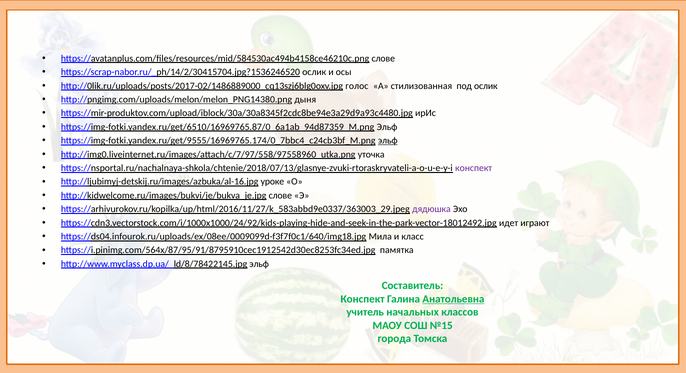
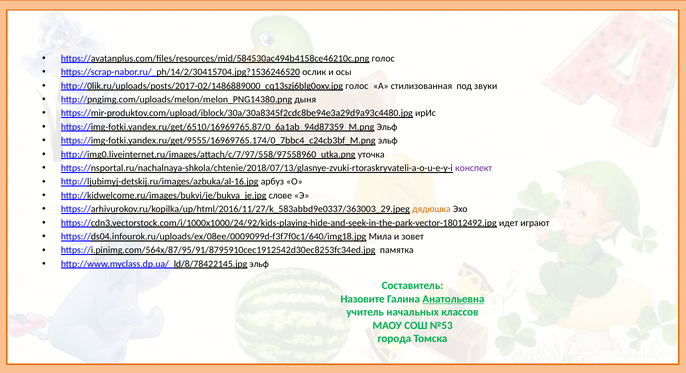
https://avatanplus.com/files/resources/mid/584530ac494b4158ce46210c.png слове: слове -> голос (383, 58)
под ослик: ослик -> звуки (486, 86)
эльф underline: present -> none (388, 141)
уроке: уроке -> арбуз (272, 182)
дядюшка colour: purple -> orange (431, 209)
класс: класс -> зовет (413, 237)
Конспект: Конспект -> Назовите (363, 299)
№15: №15 -> №53 (441, 326)
